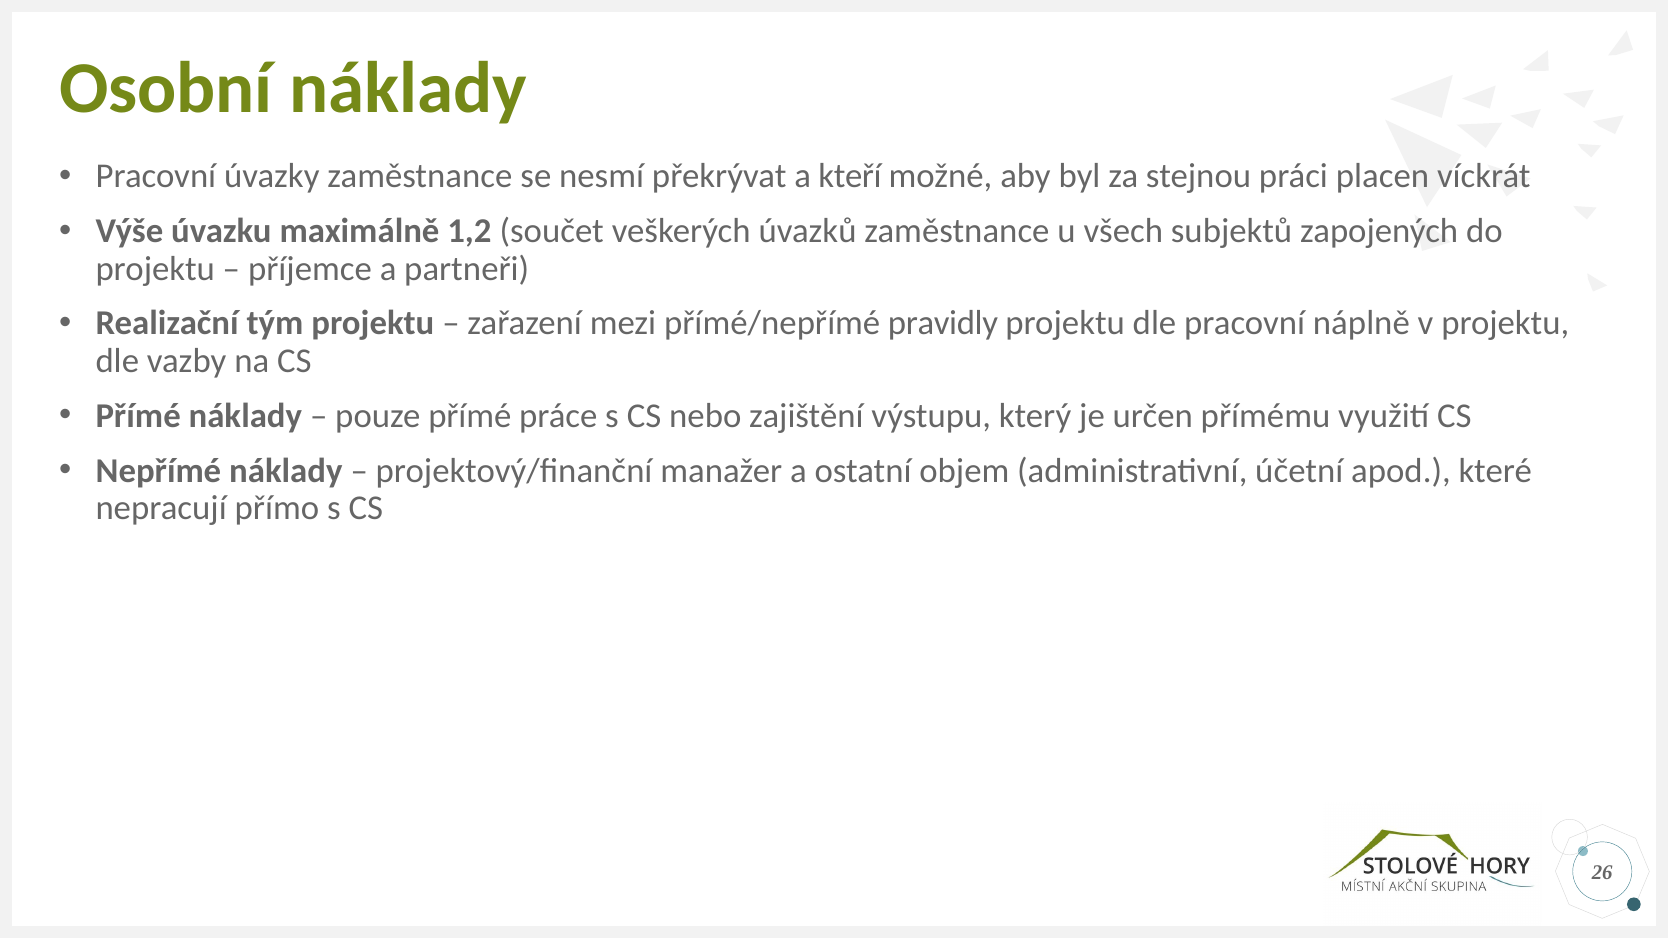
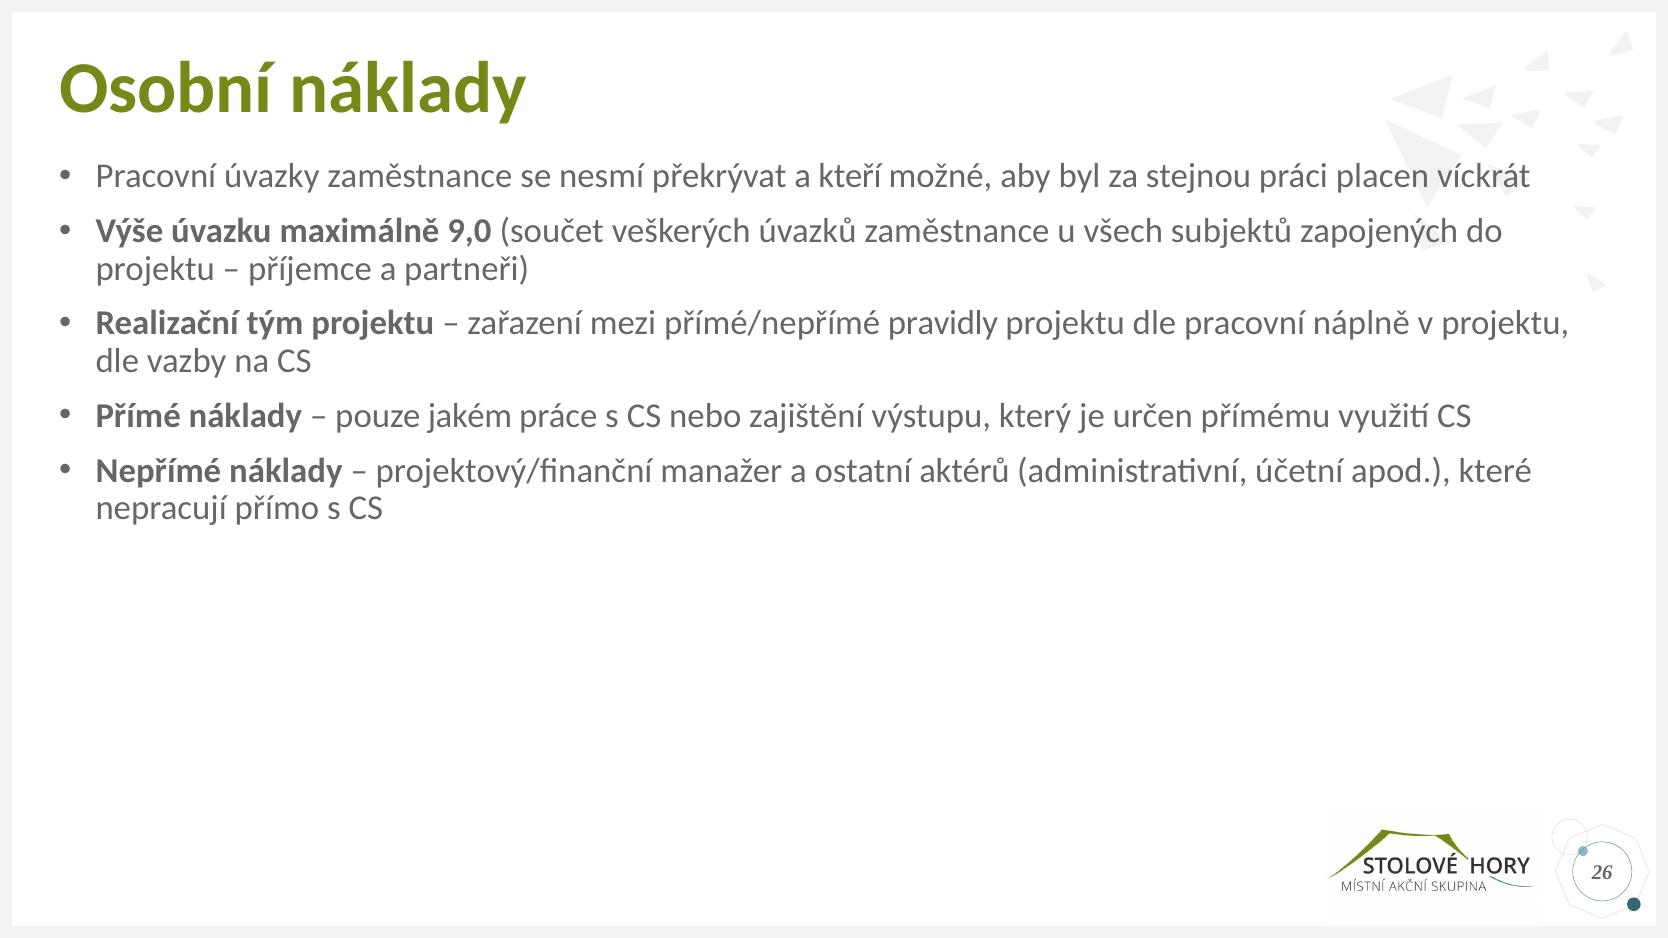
1,2: 1,2 -> 9,0 (469, 231)
pouze přímé: přímé -> jakém (470, 416)
objem: objem -> aktérů (965, 471)
